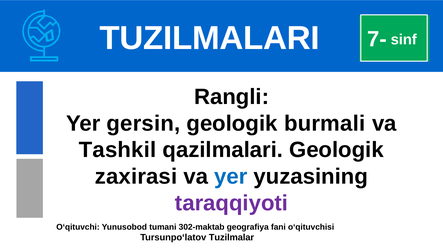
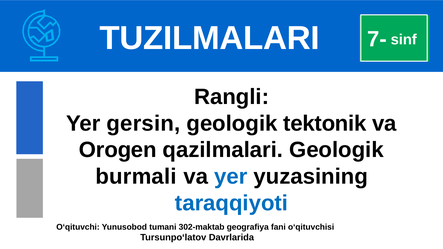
burmali: burmali -> tektonik (325, 123)
Tashkil: Tashkil -> Orogen (118, 150)
zaxirasi: zaxirasi -> burmali (136, 177)
taraqqiyoti colour: purple -> blue (232, 203)
Tuzilmalar: Tuzilmalar -> Davrlarida (231, 238)
